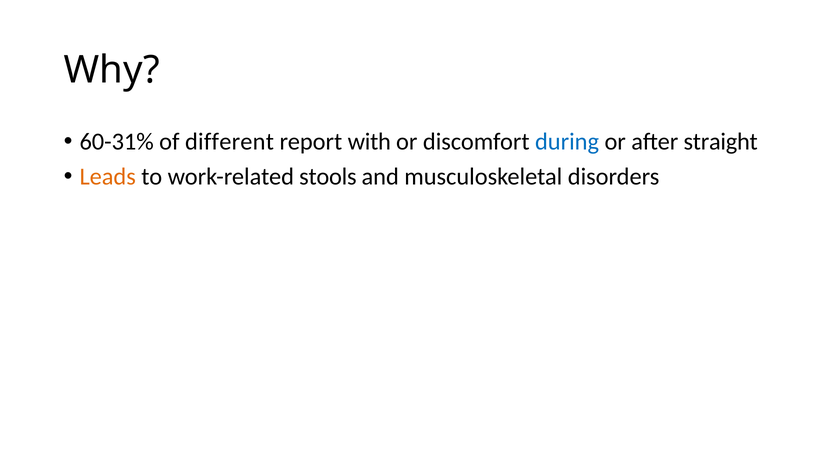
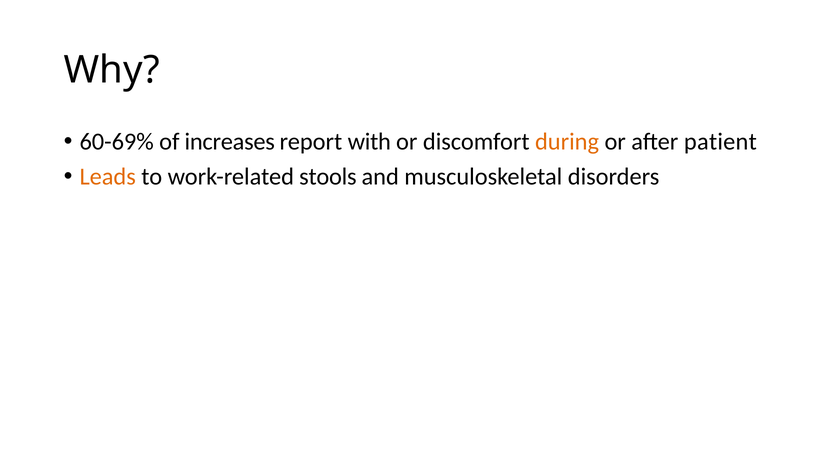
60-31%: 60-31% -> 60-69% (117, 142)
different: different -> increases (230, 142)
during colour: blue -> orange (567, 142)
straight: straight -> patient (720, 142)
